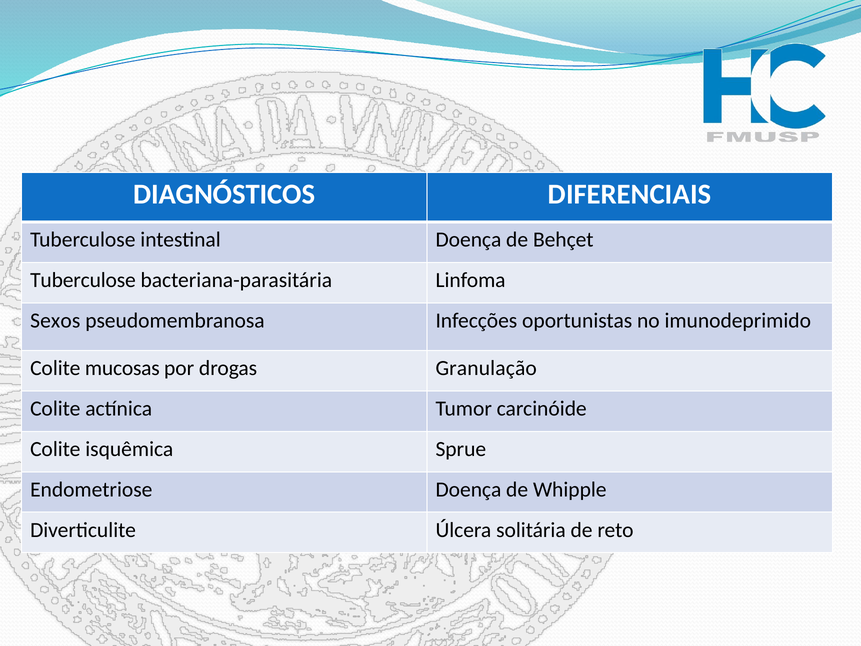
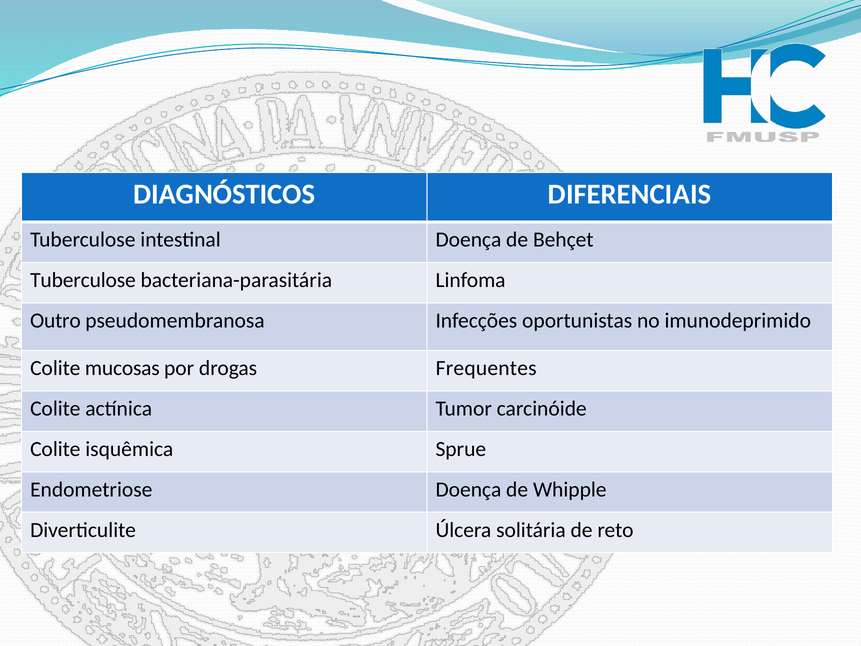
Sexos: Sexos -> Outro (55, 320)
Granulação: Granulação -> Frequentes (486, 368)
